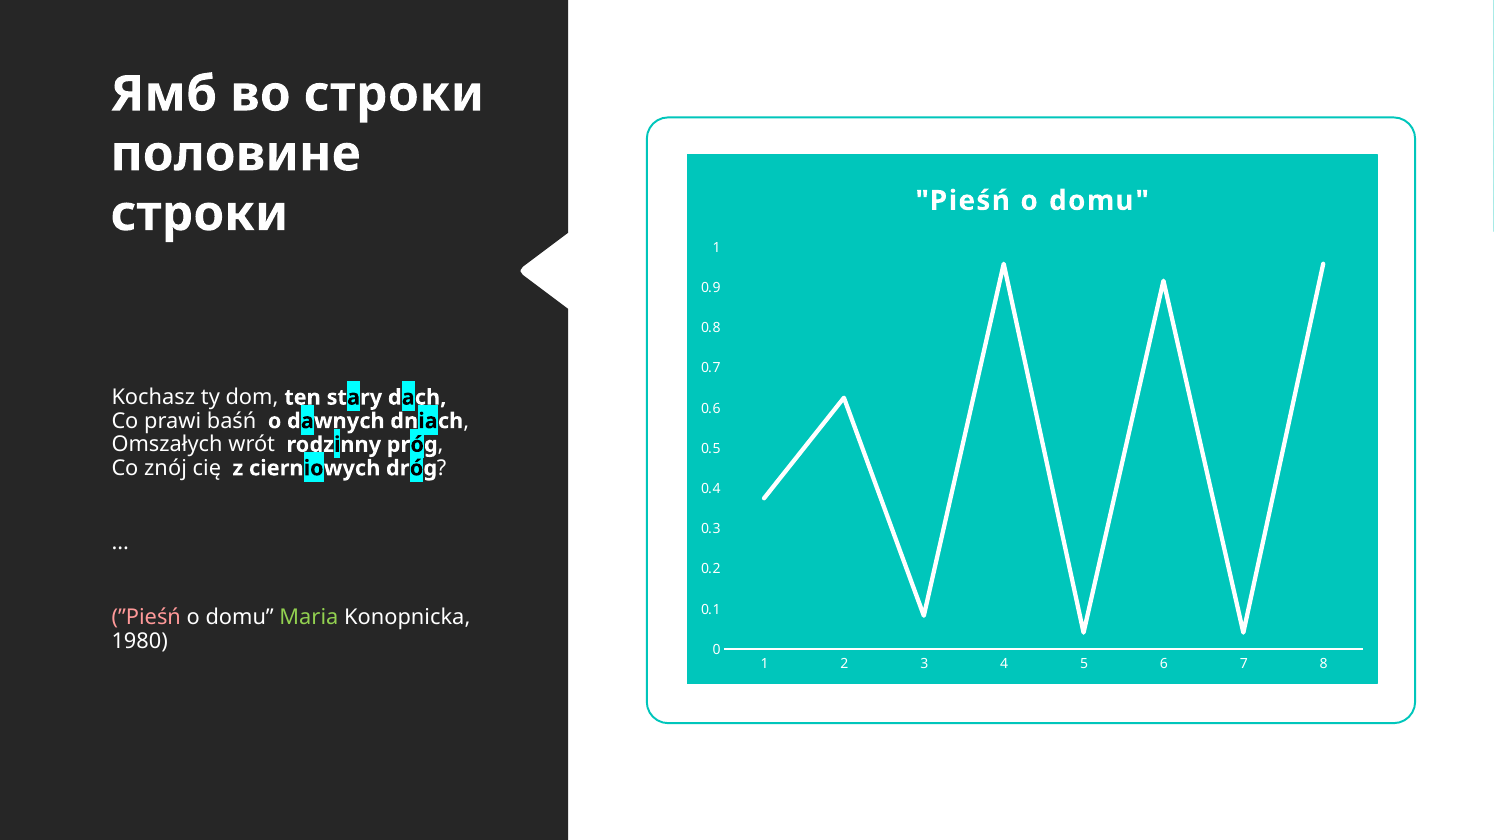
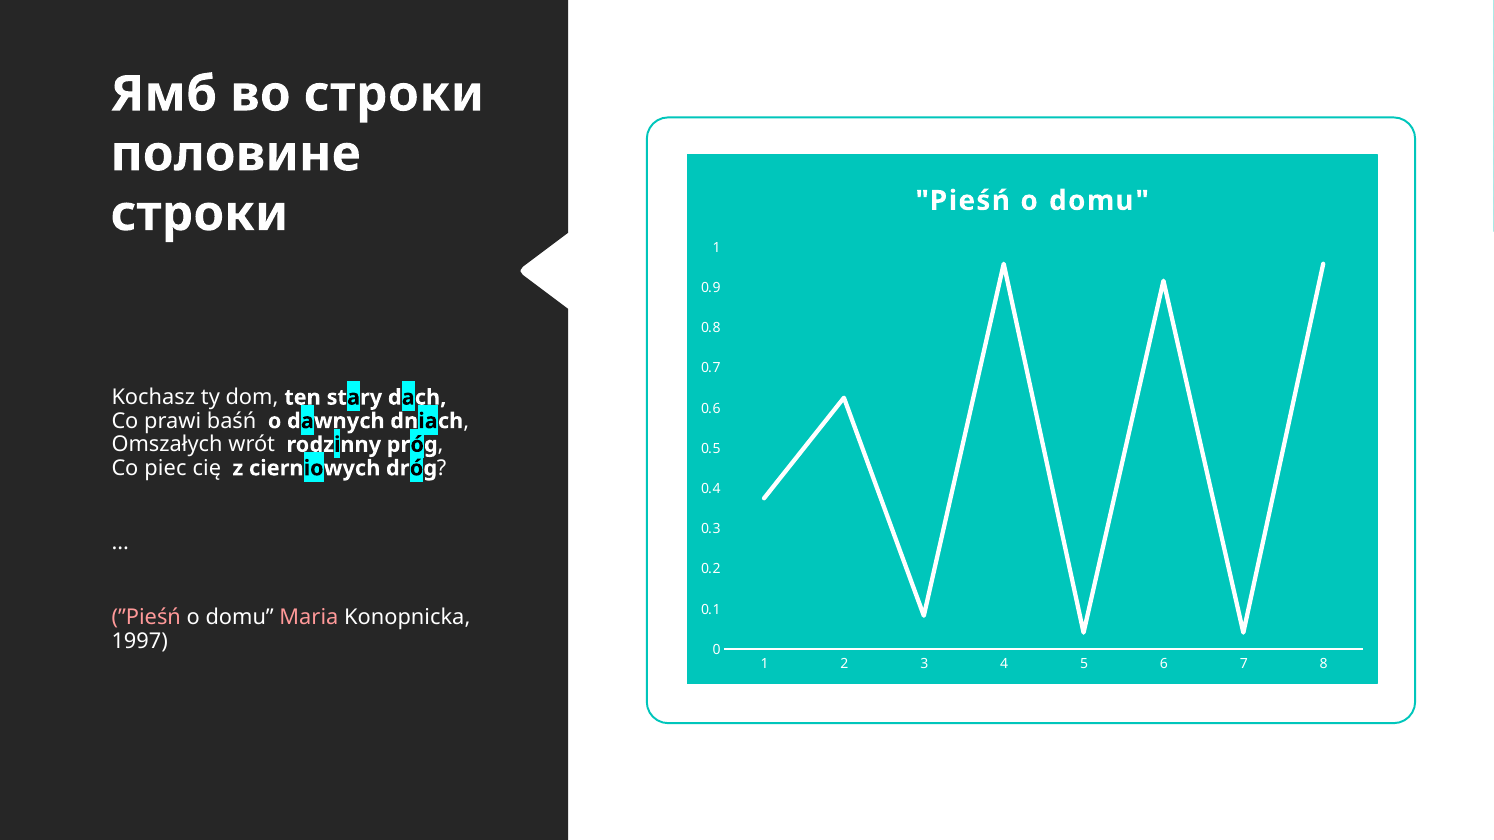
znój: znój -> piec (165, 468)
Maria colour: light green -> pink (309, 618)
1980: 1980 -> 1997 (140, 641)
